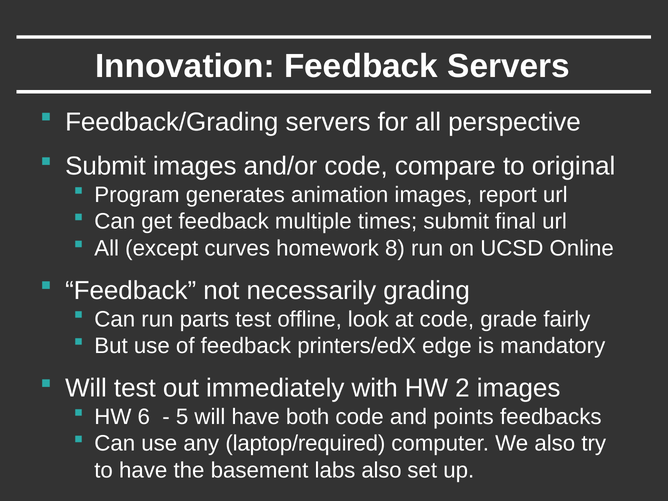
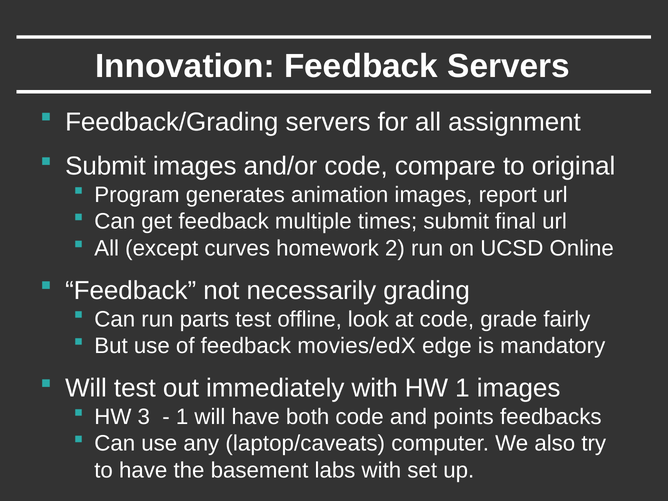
perspective: perspective -> assignment (514, 122)
8: 8 -> 2 (395, 248)
printers/edX: printers/edX -> movies/edX (357, 346)
HW 2: 2 -> 1 (462, 388)
6: 6 -> 3 (144, 417)
5: 5 -> 1 (182, 417)
laptop/required: laptop/required -> laptop/caveats (305, 444)
labs also: also -> with (381, 470)
